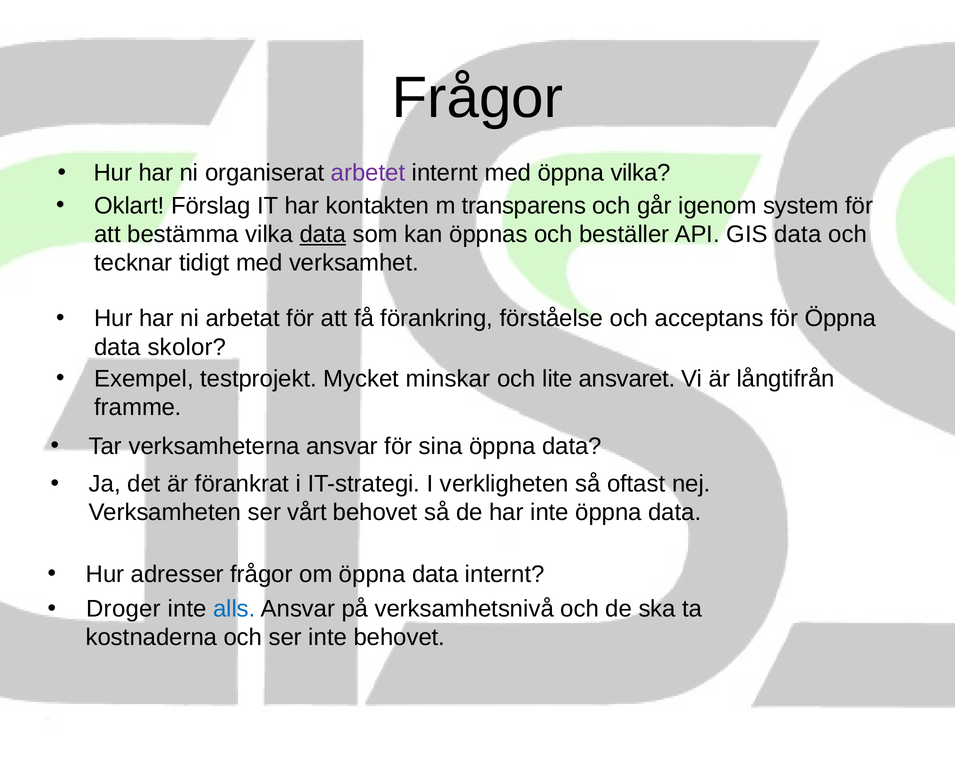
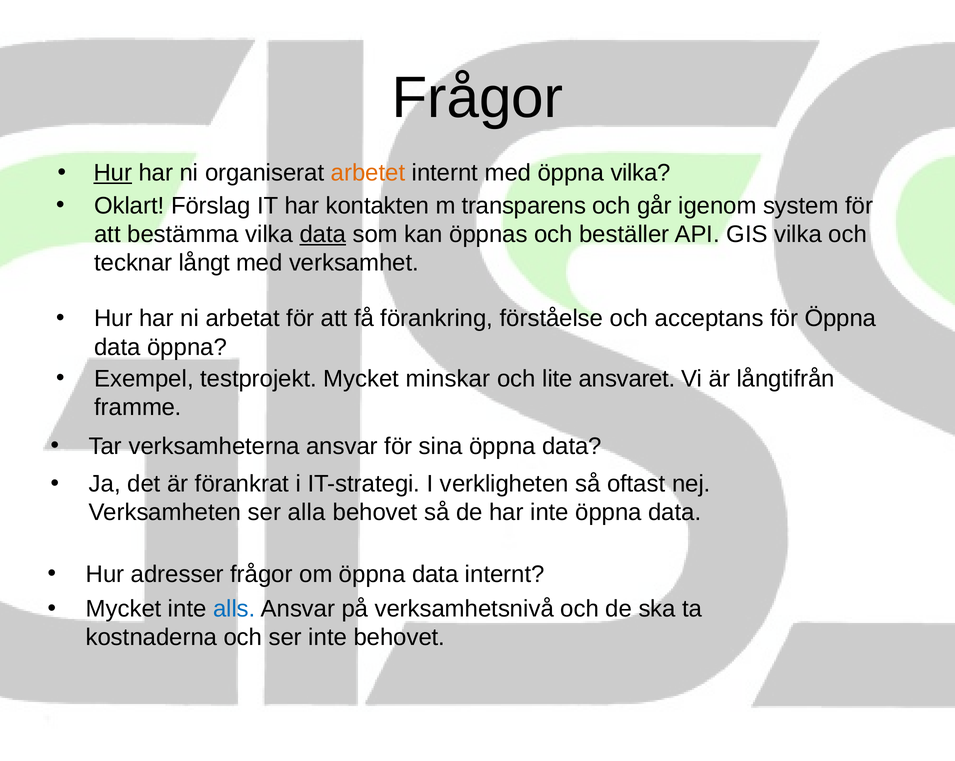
Hur underline: none -> present (113, 173)
arbetet colour: purple -> orange (368, 173)
GIS data: data -> vilka (798, 234)
tidigt: tidigt -> långt (204, 263)
data skolor: skolor -> öppna (187, 347)
vårt: vårt -> alla (307, 513)
Droger: Droger -> Mycket (124, 609)
